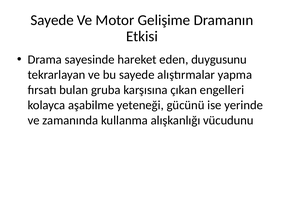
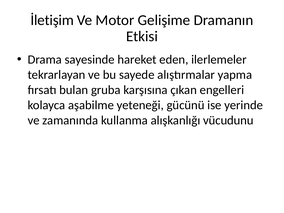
Sayede: Sayede -> İletişim (52, 20)
duygusunu: duygusunu -> ilerlemeler (219, 60)
